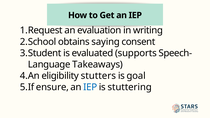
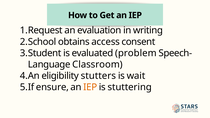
saying: saying -> access (106, 42)
supports: supports -> problem (136, 53)
Takeaways: Takeaways -> Classroom (97, 65)
goal: goal -> wait (136, 76)
IEP colour: blue -> orange (90, 87)
